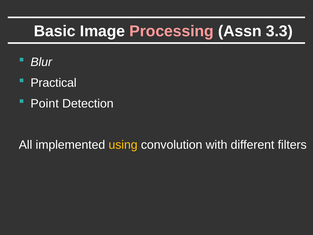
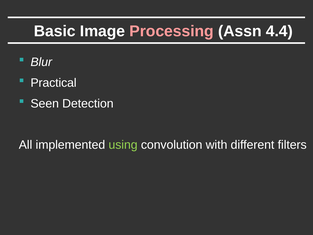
3.3: 3.3 -> 4.4 (279, 31)
Point: Point -> Seen (45, 103)
using colour: yellow -> light green (123, 145)
